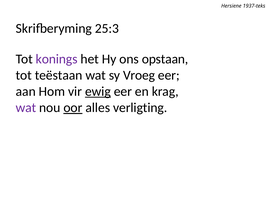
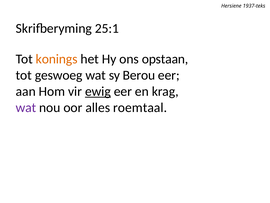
25:3: 25:3 -> 25:1 (107, 28)
konings colour: purple -> orange (57, 59)
teëstaan: teëstaan -> geswoeg (59, 75)
Vroeg: Vroeg -> Berou (139, 75)
oor underline: present -> none (73, 107)
verligting: verligting -> roemtaal (140, 107)
